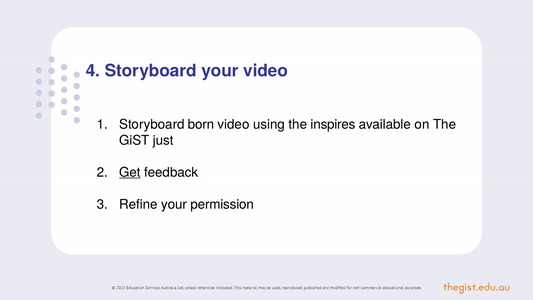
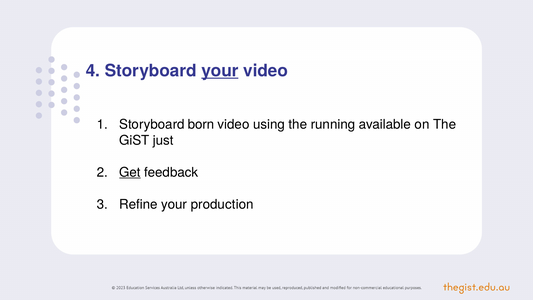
your underline: none -> present (220, 71)
inspires: inspires -> running (333, 124)
permission: permission -> production (222, 204)
